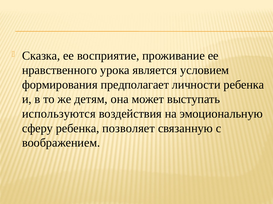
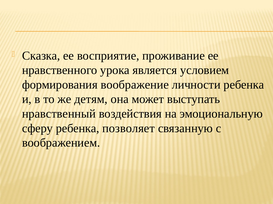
предполагает: предполагает -> воображение (135, 85)
используются: используются -> нравственный (59, 114)
